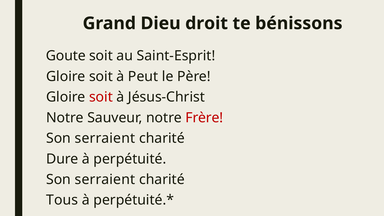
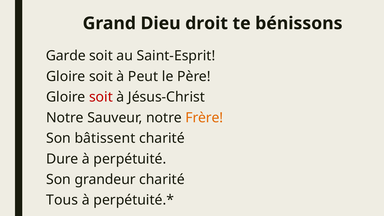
Goute: Goute -> Garde (66, 56)
Frère colour: red -> orange (204, 118)
serraient: serraient -> bâtissent (105, 138)
serraient: serraient -> grandeur (105, 179)
